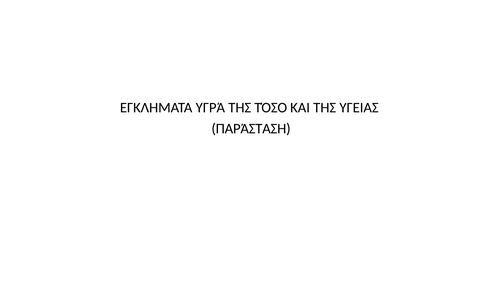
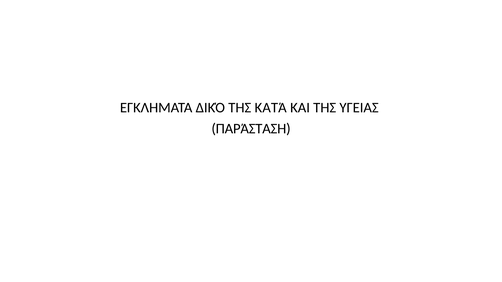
ΥΓΡΆ: ΥΓΡΆ -> ΔΙΚΌ (210, 108)
ΤΌΣΟ: ΤΌΣΟ -> ΚΑΤΆ (271, 108)
